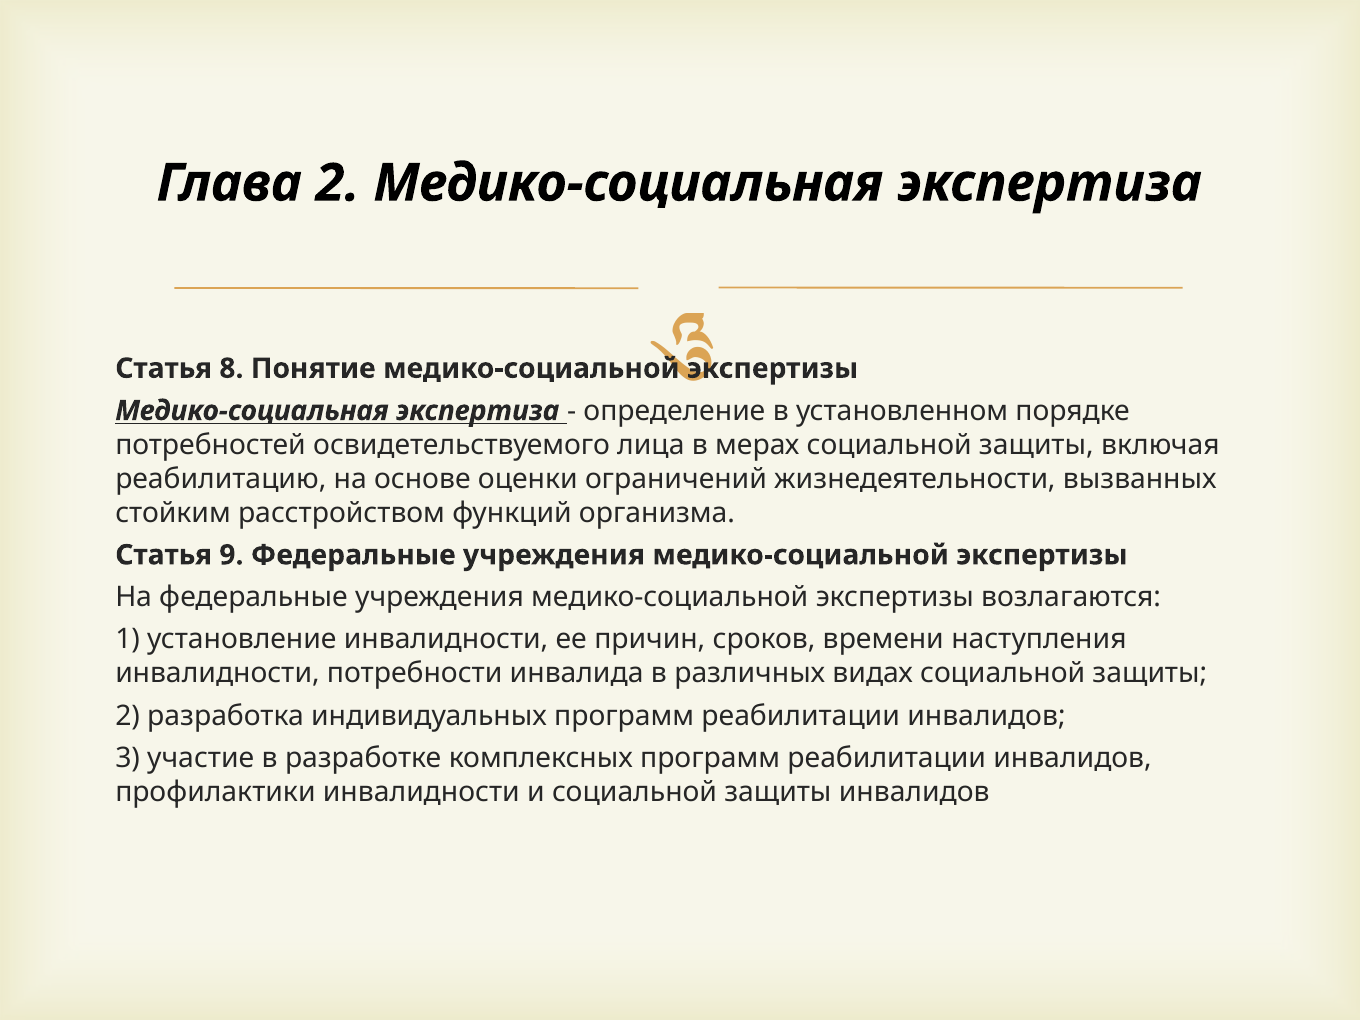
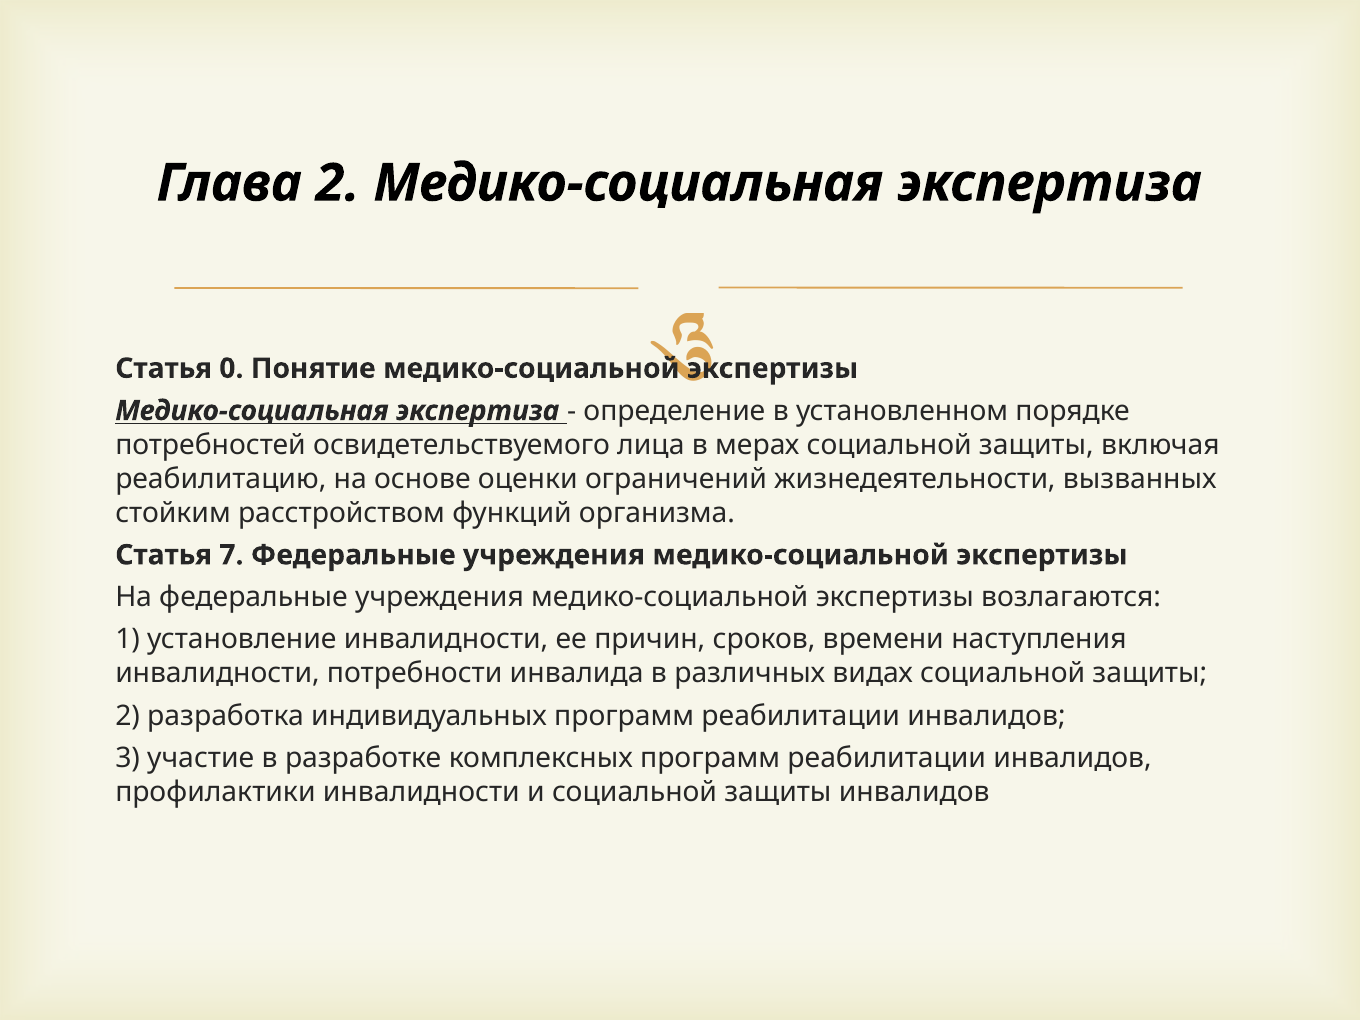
8: 8 -> 0 (231, 368)
9: 9 -> 7 (231, 555)
